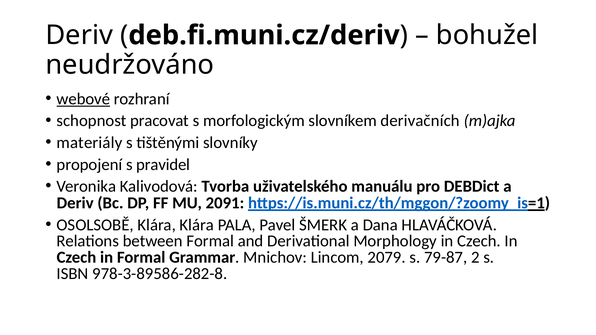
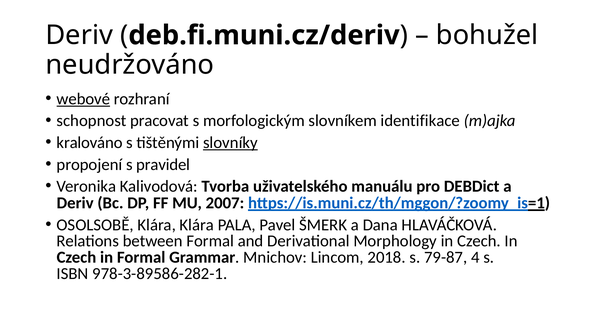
derivačních: derivačních -> identifikace (420, 121)
materiály: materiály -> kralováno (90, 143)
slovníky underline: none -> present (230, 143)
2091: 2091 -> 2007 (225, 203)
2079: 2079 -> 2018 (387, 258)
2: 2 -> 4 (475, 258)
978-3-89586-282-8: 978-3-89586-282-8 -> 978-3-89586-282-1 (160, 274)
